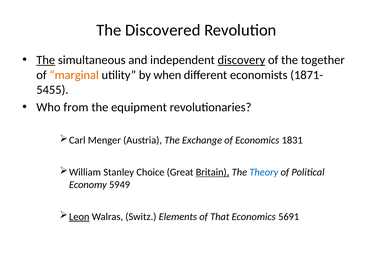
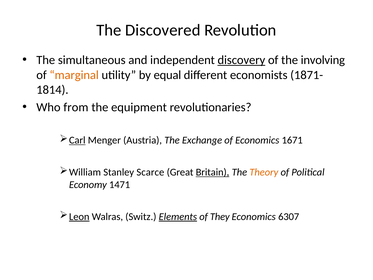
The underline: present -> none (46, 60)
together: together -> involving (323, 60)
when: when -> equal (167, 75)
5455: 5455 -> 1814 (52, 90)
Carl underline: none -> present (77, 140)
1831: 1831 -> 1671 (292, 140)
Choice: Choice -> Scarce (150, 172)
Theory colour: blue -> orange (264, 172)
5949: 5949 -> 1471 (120, 185)
Elements underline: none -> present (178, 217)
That: That -> They (220, 217)
5691: 5691 -> 6307 (289, 217)
